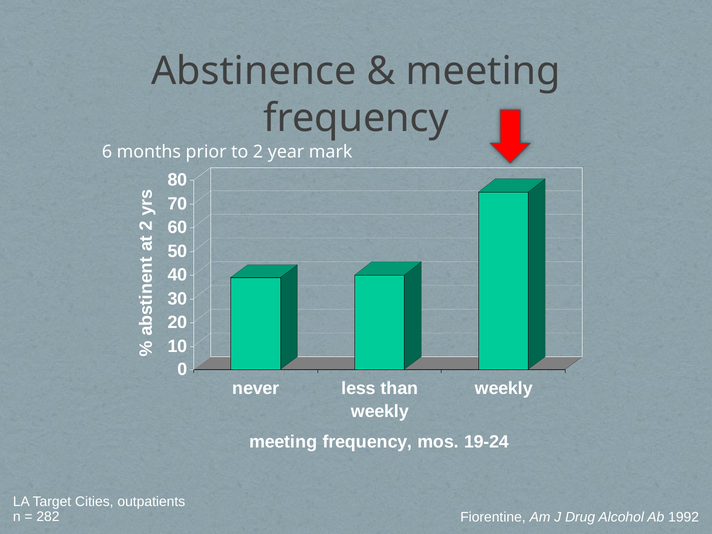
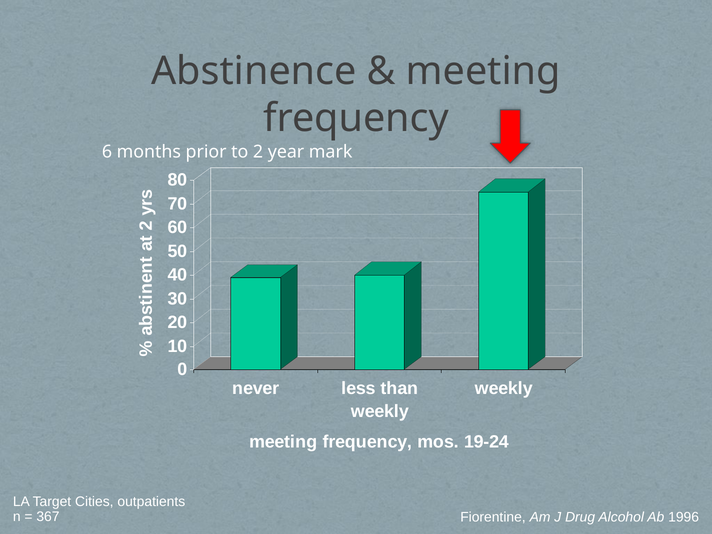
282: 282 -> 367 (48, 517)
1992: 1992 -> 1996 (684, 517)
